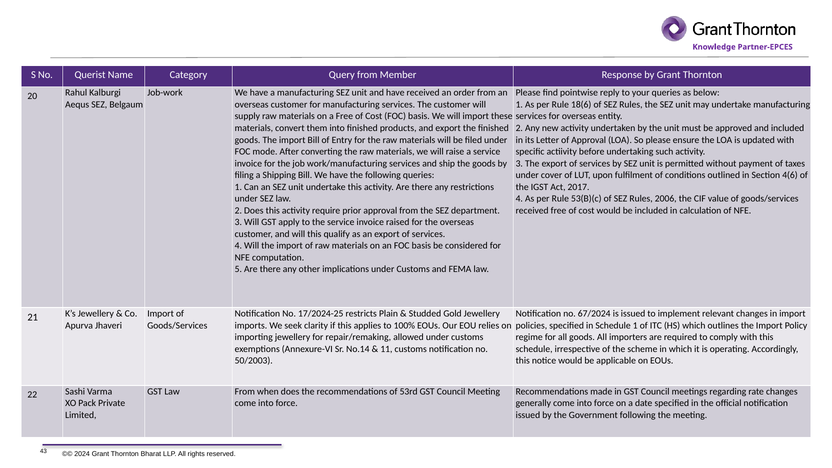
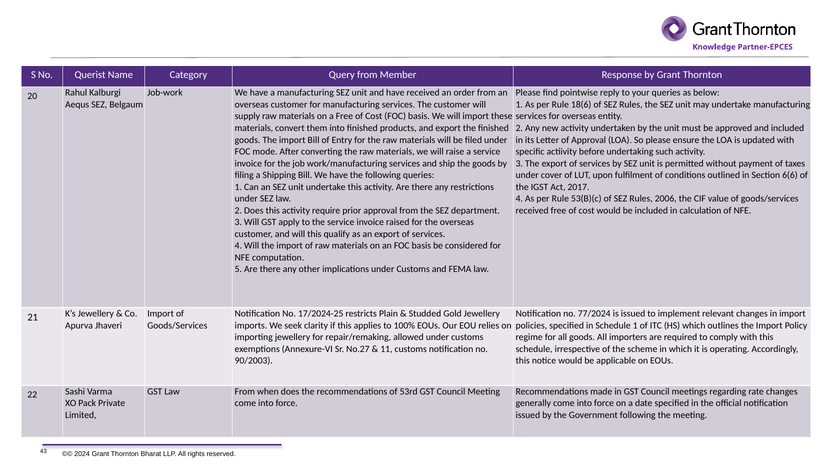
4(6: 4(6 -> 6(6 (790, 175)
67/2024: 67/2024 -> 77/2024 (594, 314)
No.14: No.14 -> No.27 (358, 349)
50/2003: 50/2003 -> 90/2003 (254, 361)
